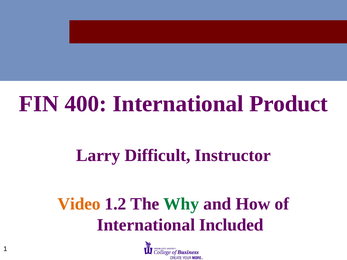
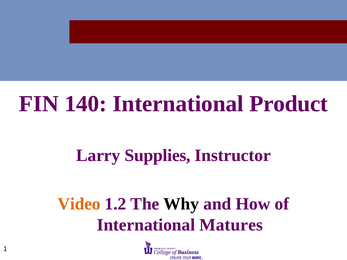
400: 400 -> 140 (86, 104)
Difficult: Difficult -> Supplies (158, 156)
Why colour: green -> black (181, 204)
Included: Included -> Matures (231, 225)
